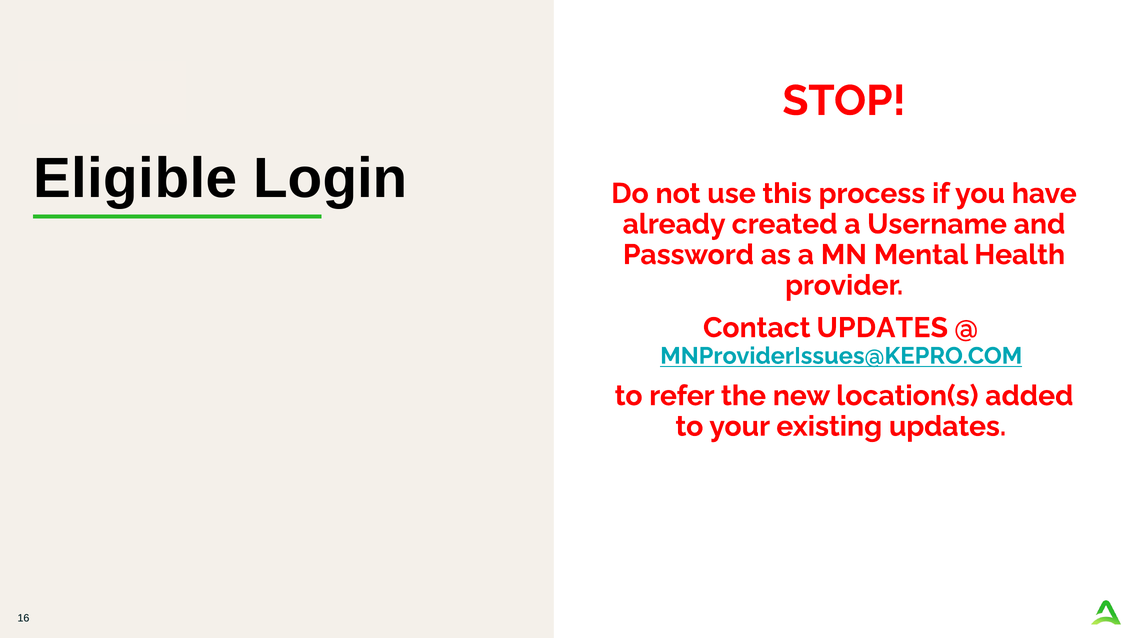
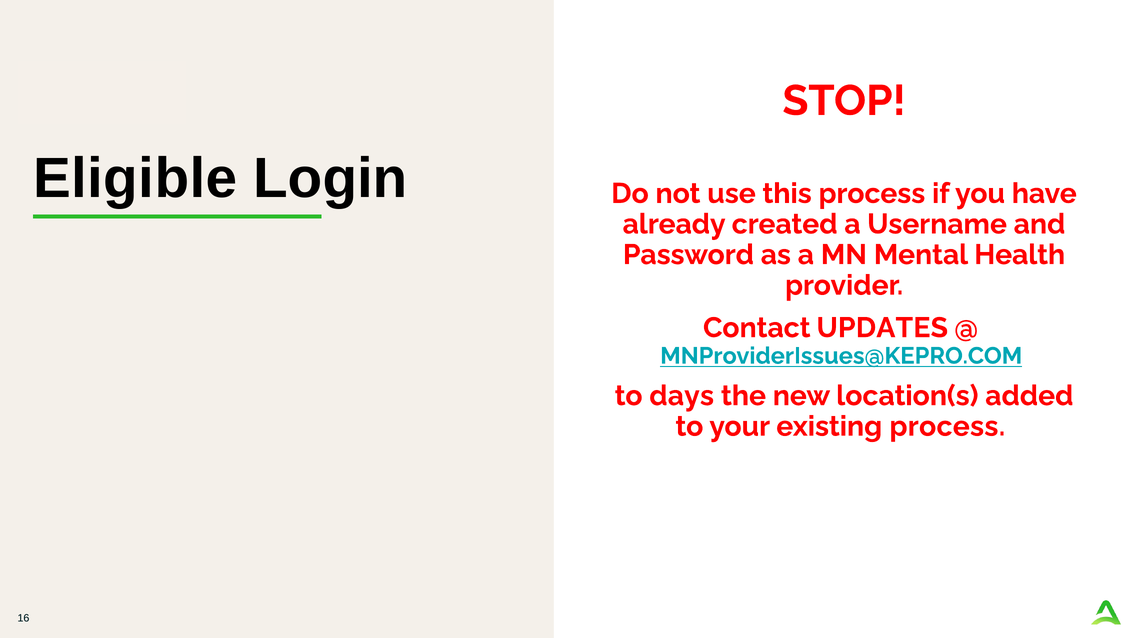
refer: refer -> days (682, 396)
existing updates: updates -> process (947, 426)
